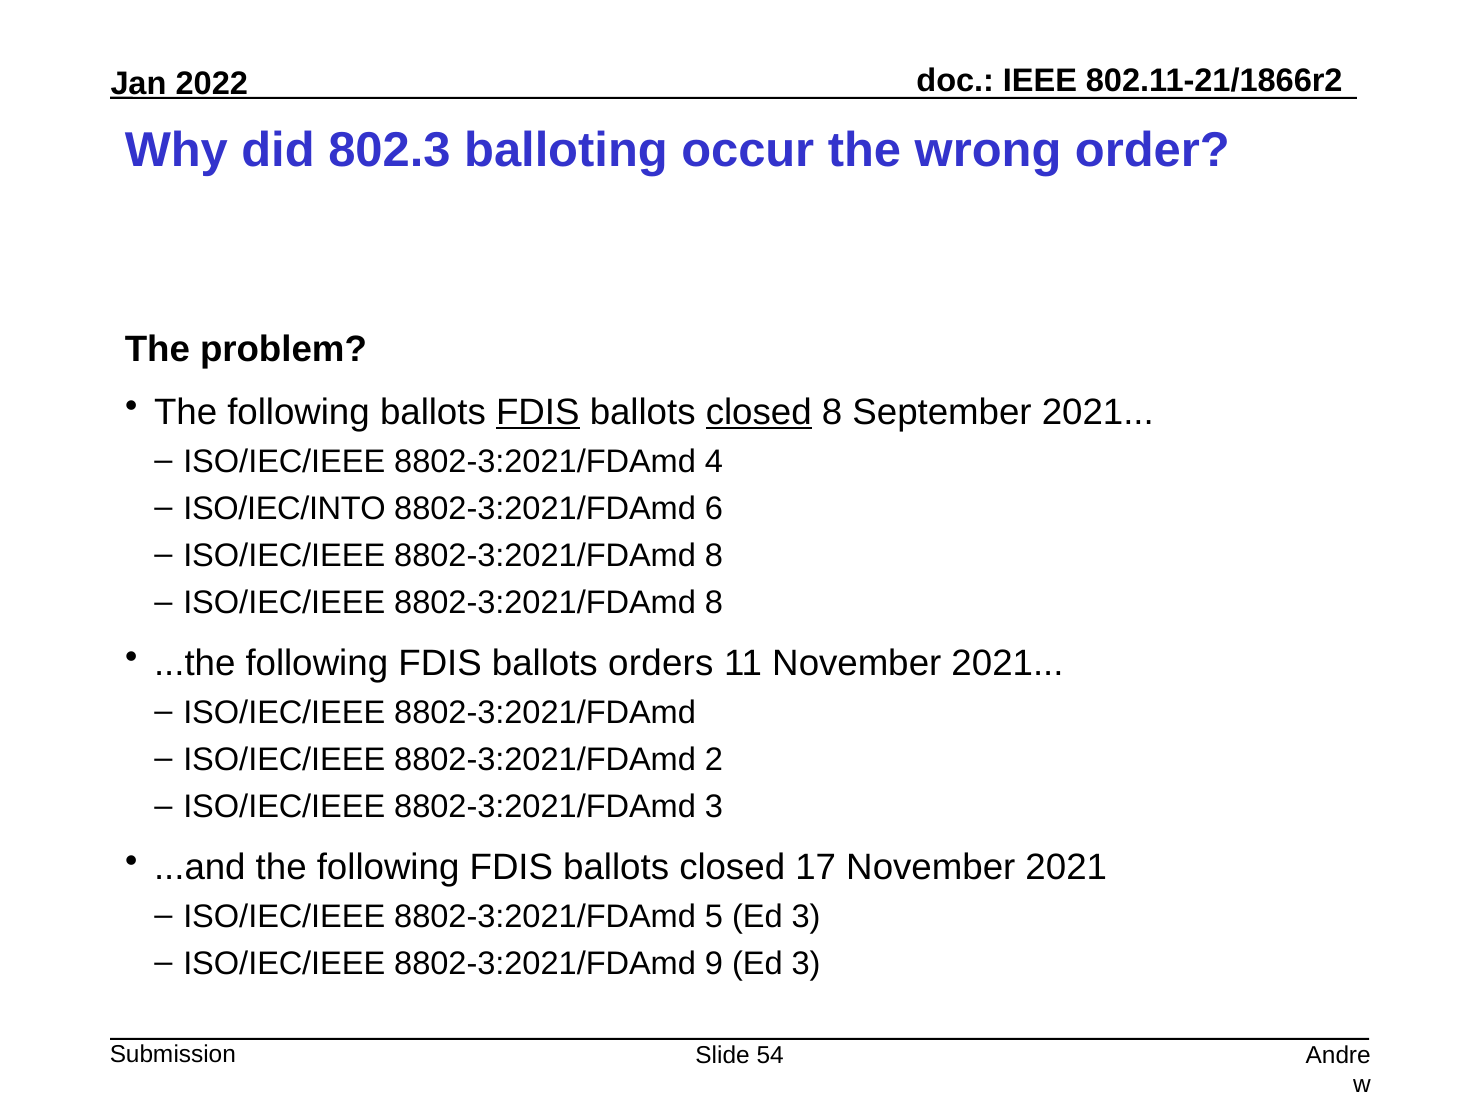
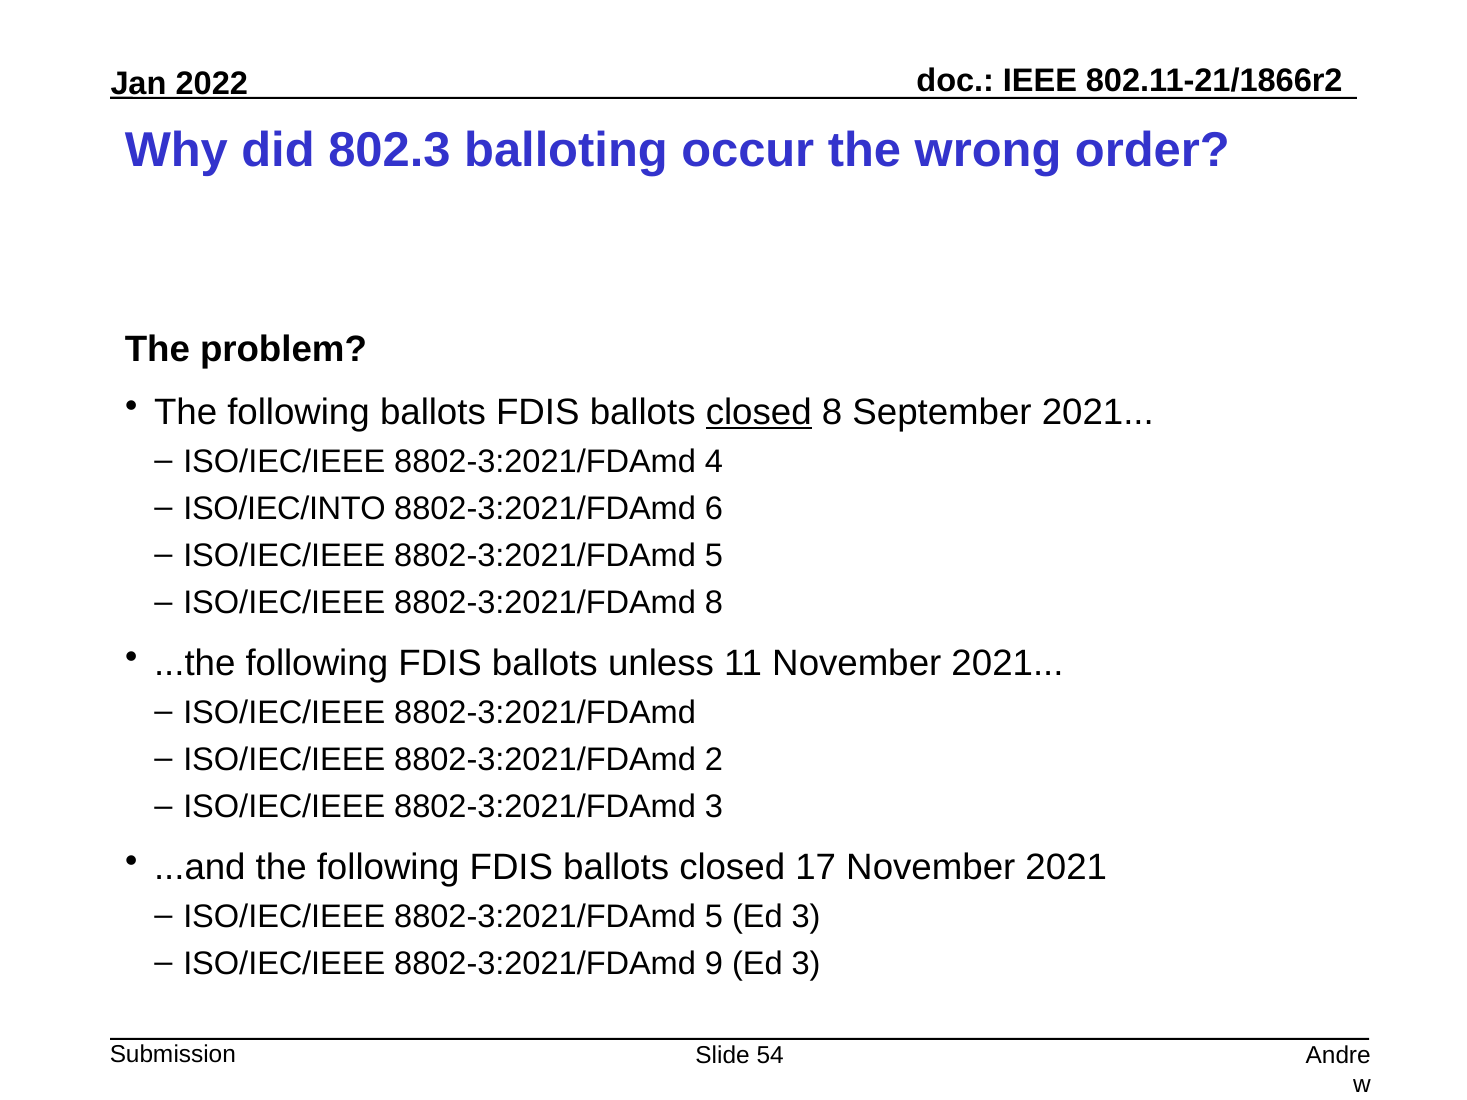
FDIS underline: present -> none (538, 412)
8: 8 -> 5 (714, 556)
orders: orders -> unless (661, 664)
